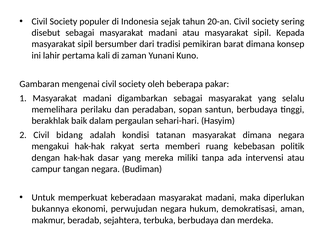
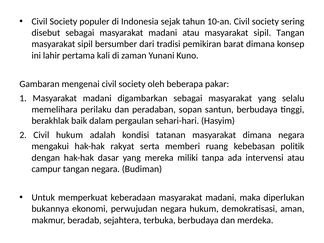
20-an: 20-an -> 10-an (219, 21)
sipil Kepada: Kepada -> Tangan (290, 33)
Civil bidang: bidang -> hukum (69, 135)
